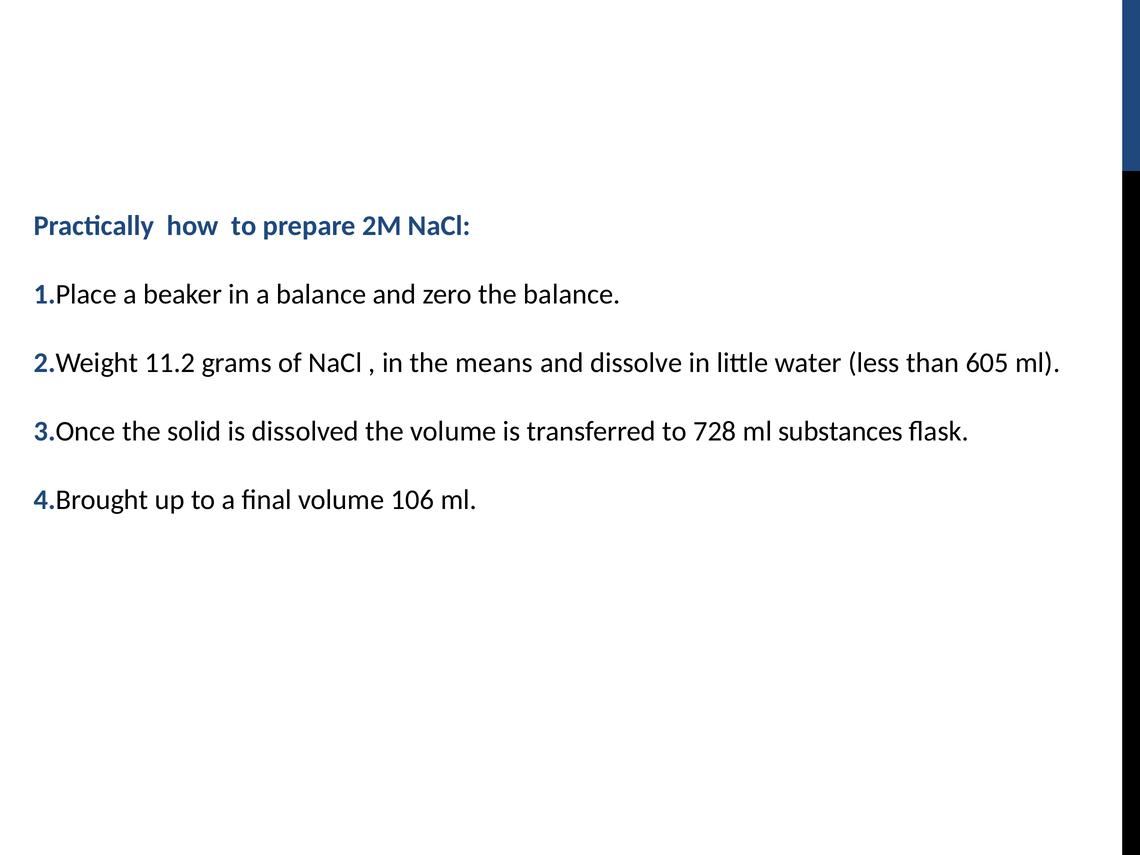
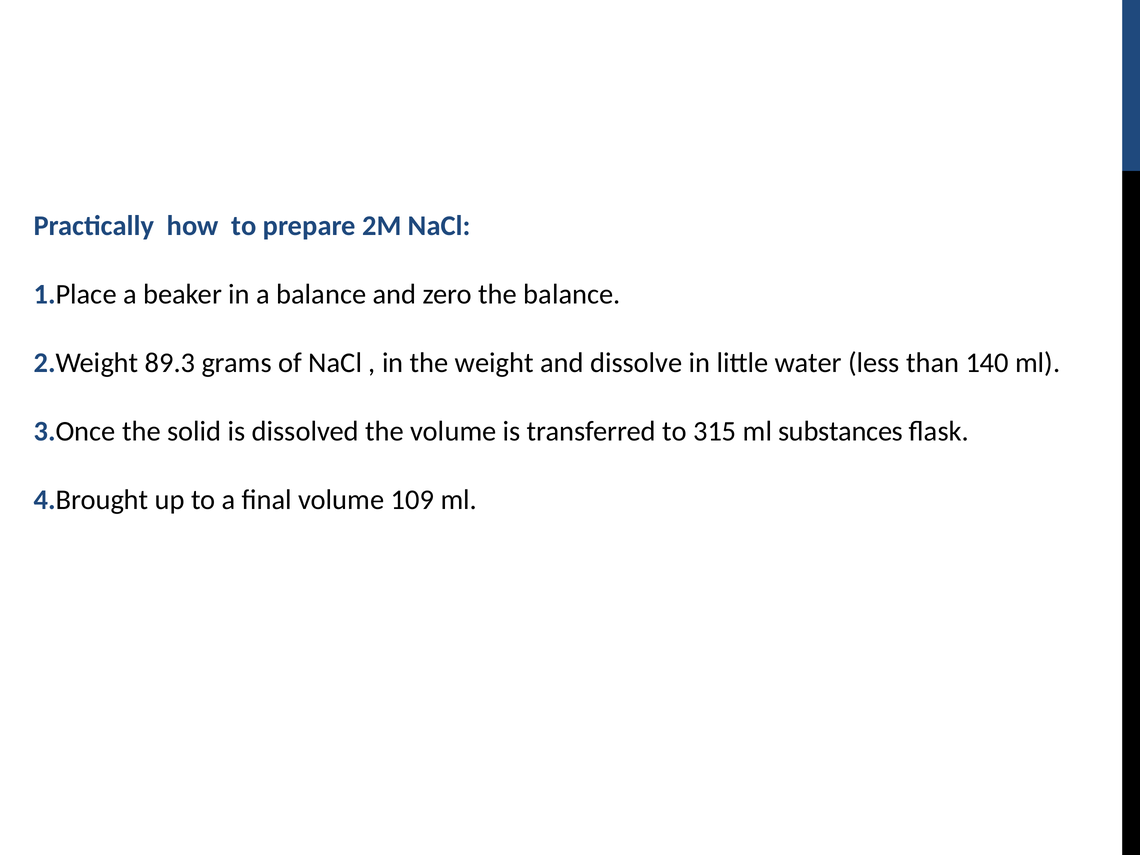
11.2: 11.2 -> 89.3 (170, 363)
means: means -> weight (494, 363)
605: 605 -> 140 (987, 363)
728: 728 -> 315 (715, 431)
106: 106 -> 109 (412, 500)
